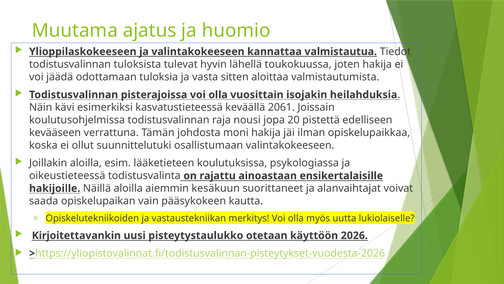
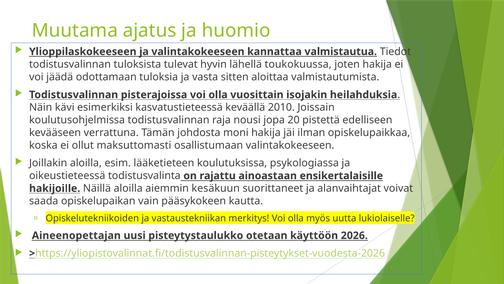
2061: 2061 -> 2010 (281, 107)
suunnittelutuki: suunnittelutuki -> maksuttomasti (134, 145)
Kirjoitettavankin: Kirjoitettavankin -> Aineenopettajan (76, 235)
